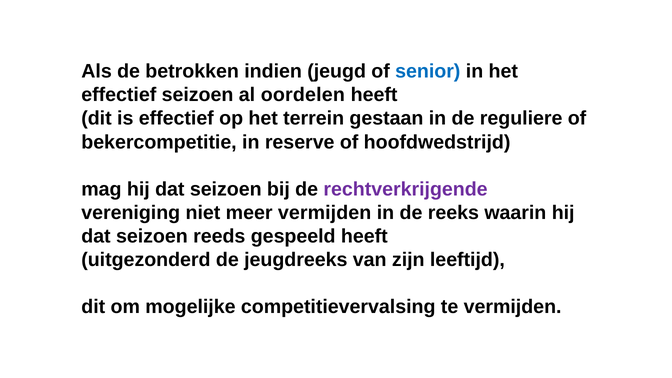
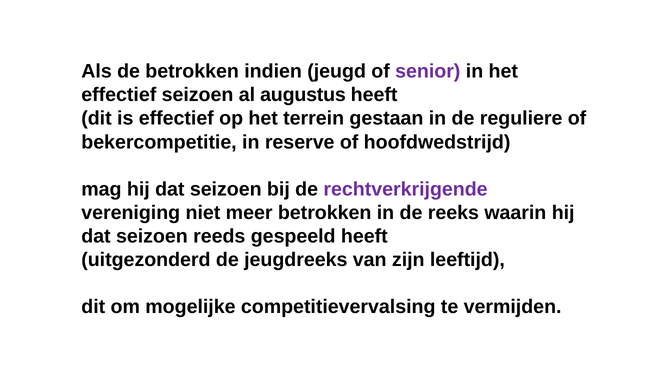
senior colour: blue -> purple (428, 71)
oordelen: oordelen -> augustus (303, 95)
meer vermijden: vermijden -> betrokken (325, 213)
